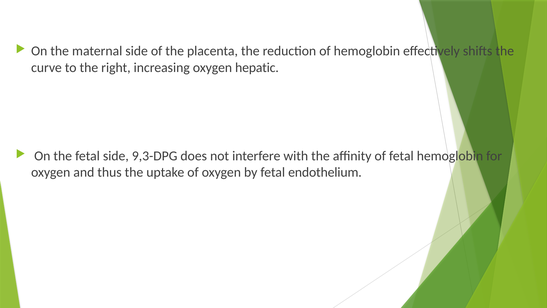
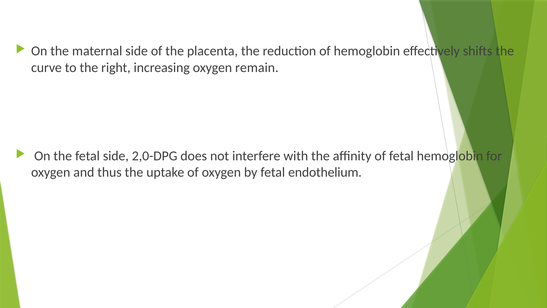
hepatic: hepatic -> remain (257, 67)
9,3-DPG: 9,3-DPG -> 2,0-DPG (155, 156)
